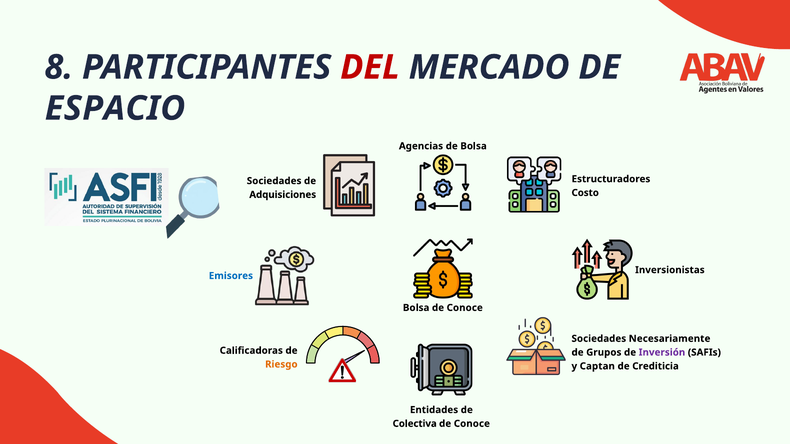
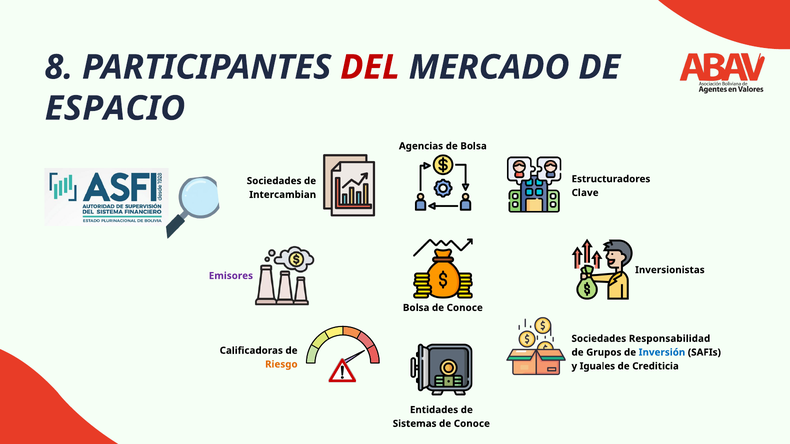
Costo: Costo -> Clave (585, 193)
Adquisiciones: Adquisiciones -> Intercambian (283, 195)
Emisores colour: blue -> purple (231, 276)
Necesariamente: Necesariamente -> Responsabilidad (670, 339)
Inversión colour: purple -> blue (662, 353)
Captan: Captan -> Iguales (597, 366)
Colectiva: Colectiva -> Sistemas (415, 424)
